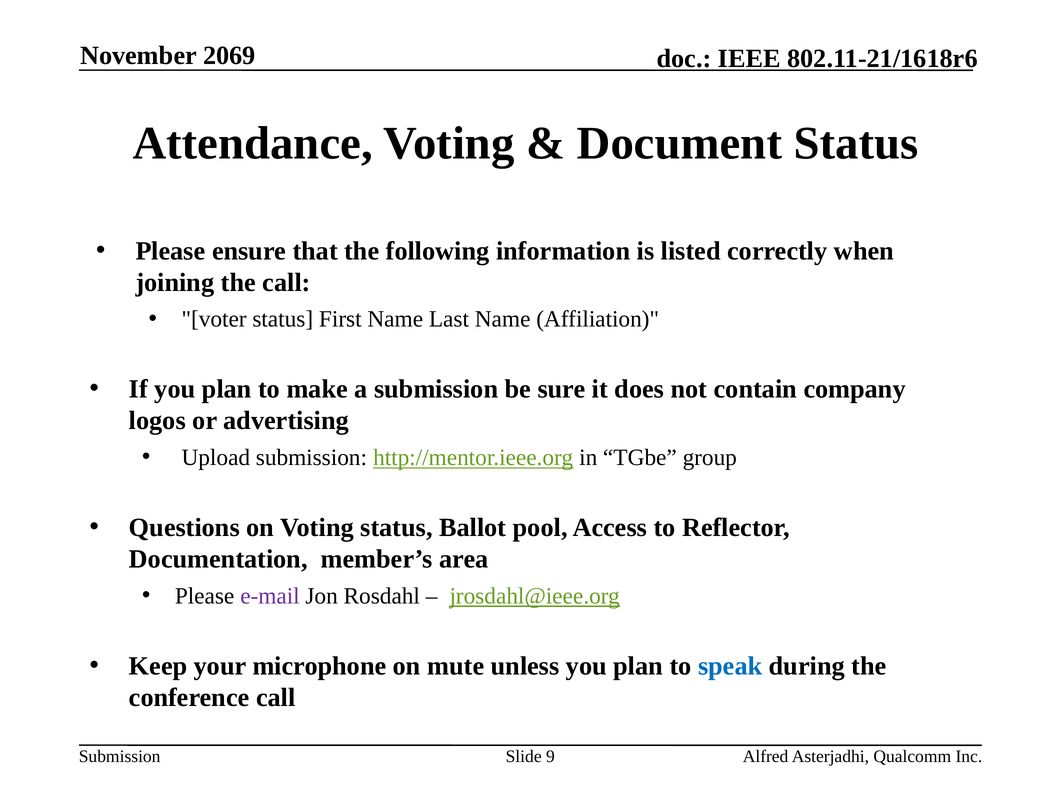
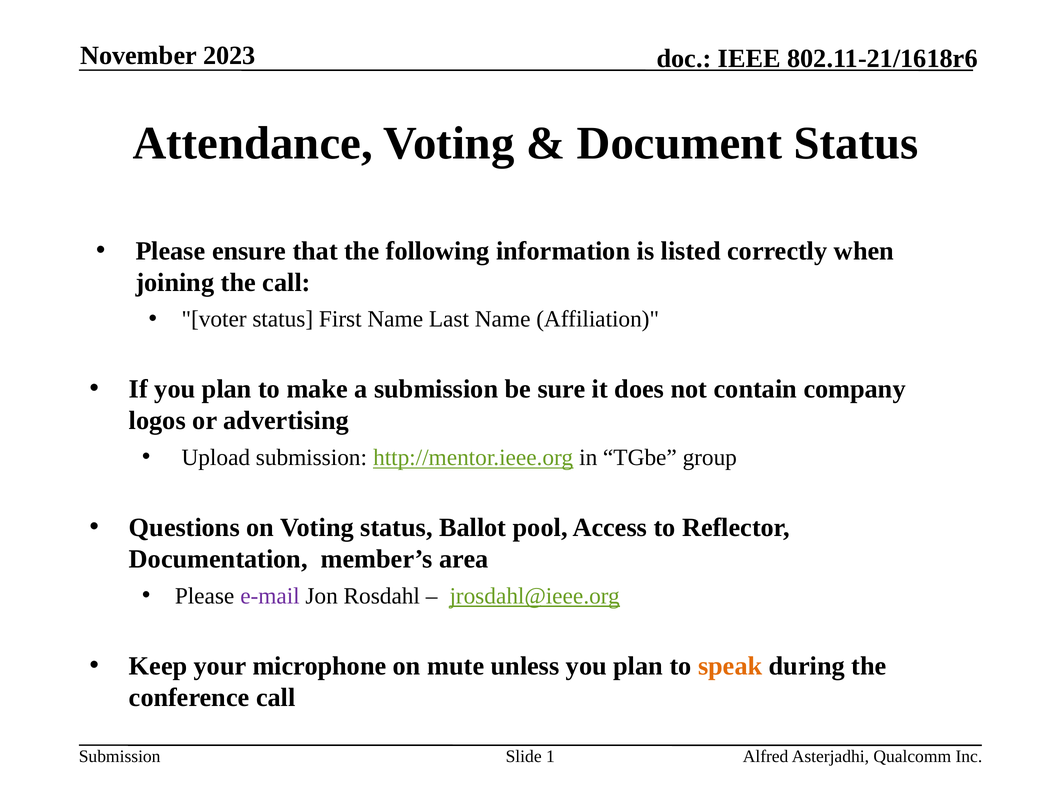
2069: 2069 -> 2023 (229, 56)
speak colour: blue -> orange (730, 666)
9: 9 -> 1 (550, 757)
